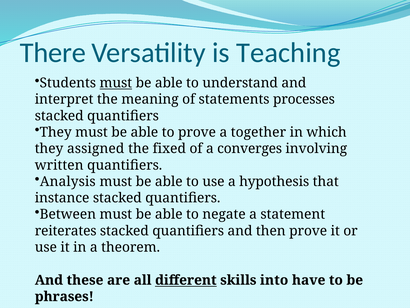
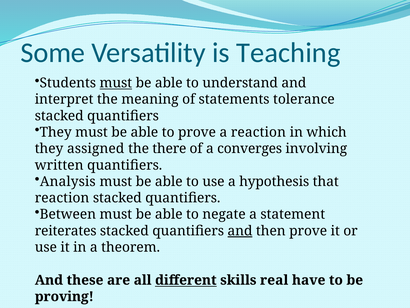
There: There -> Some (53, 53)
processes: processes -> tolerance (304, 99)
a together: together -> reaction (258, 132)
fixed: fixed -> there (169, 149)
instance: instance -> reaction (62, 198)
and underline: none -> present (240, 231)
into: into -> real (274, 280)
phrases: phrases -> proving (64, 296)
